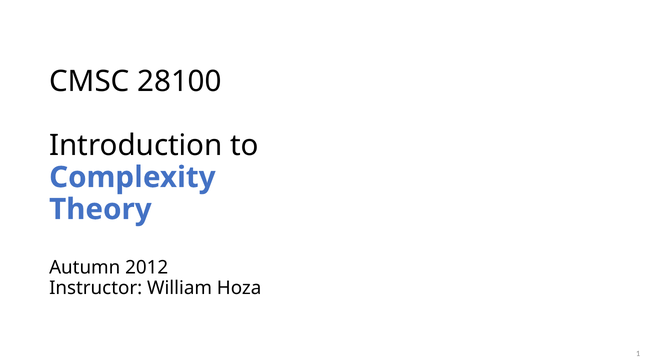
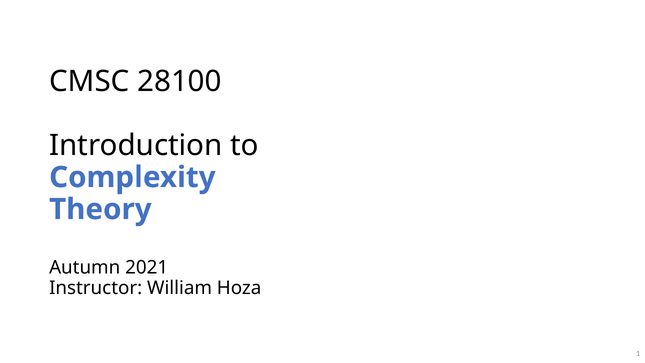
2012: 2012 -> 2021 (147, 267)
